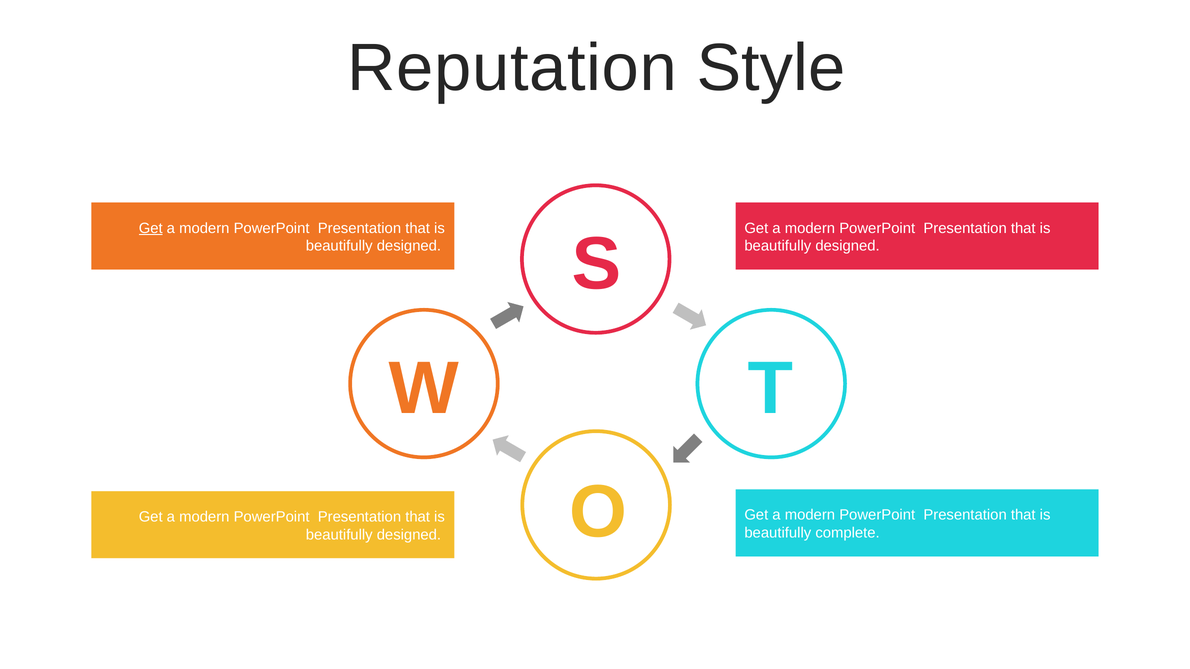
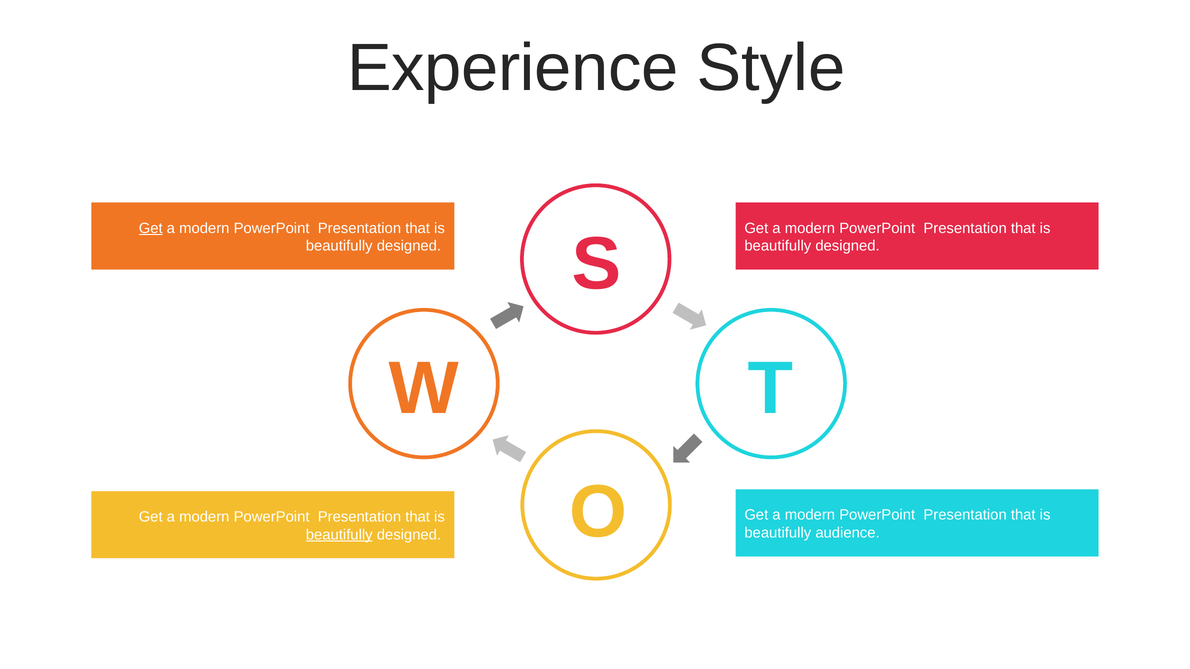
Reputation: Reputation -> Experience (513, 68)
complete: complete -> audience (848, 533)
beautifully underline: none -> present (339, 535)
